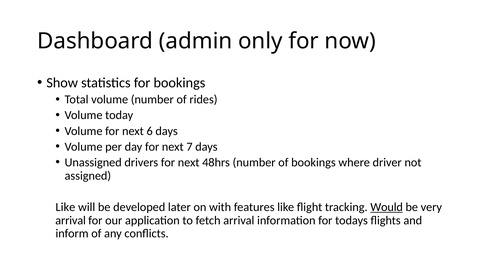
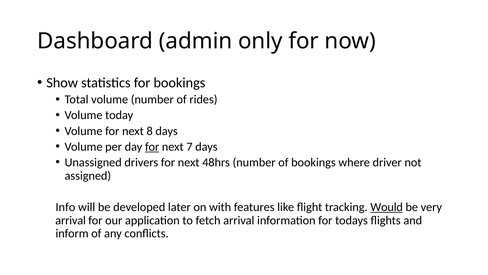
6: 6 -> 8 (150, 131)
for underline: none -> present (152, 146)
Like: Like -> Info (65, 207)
